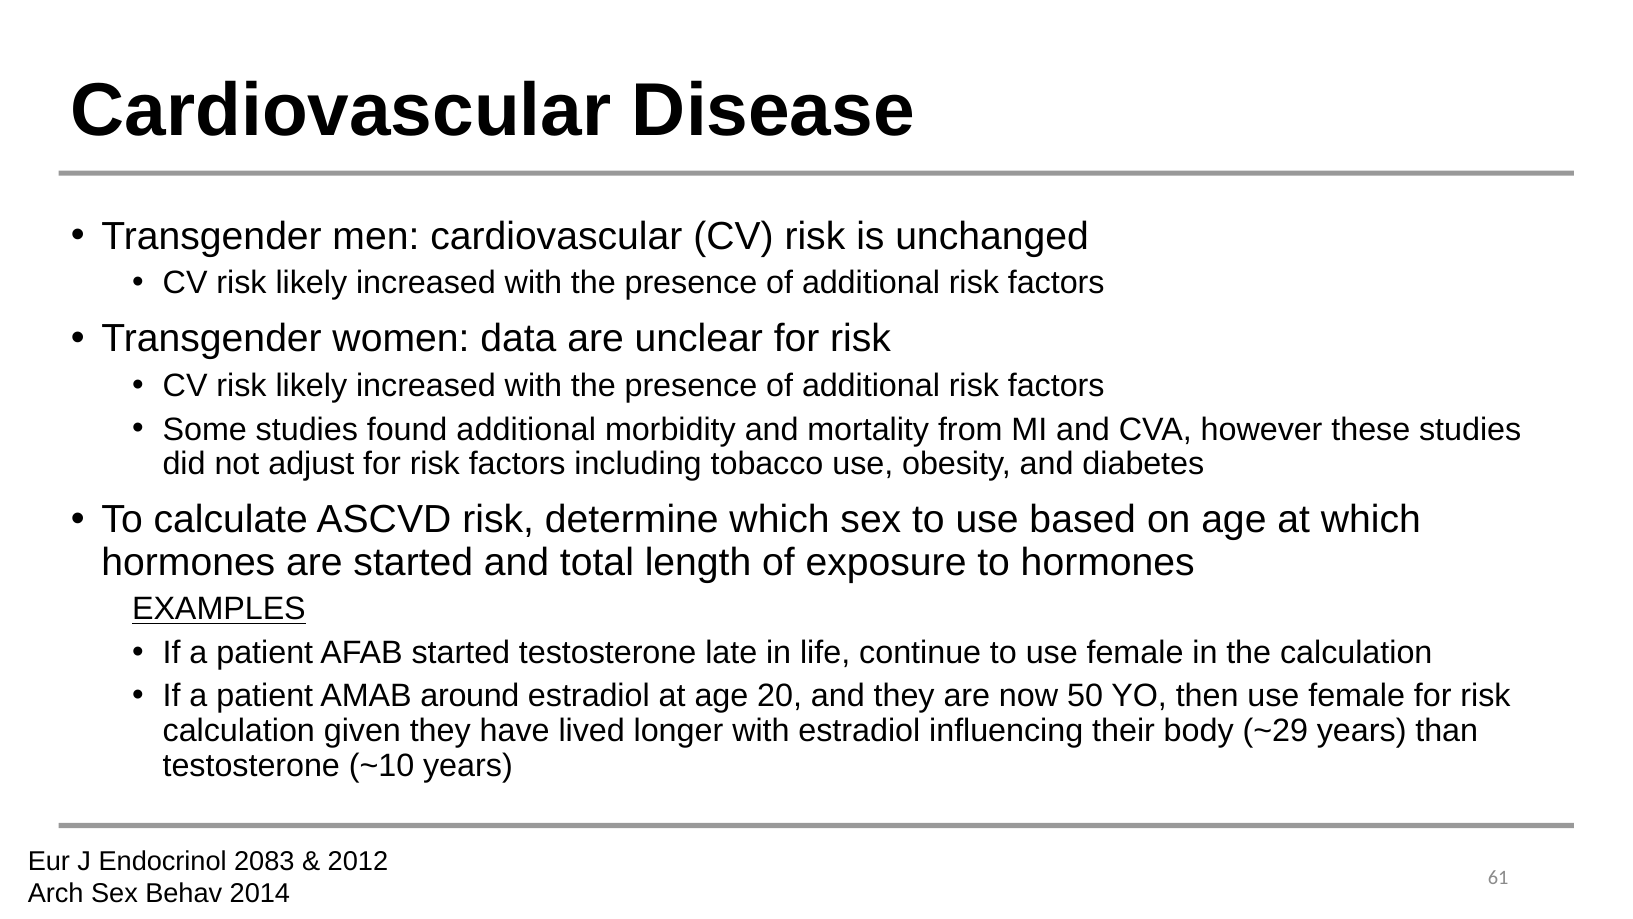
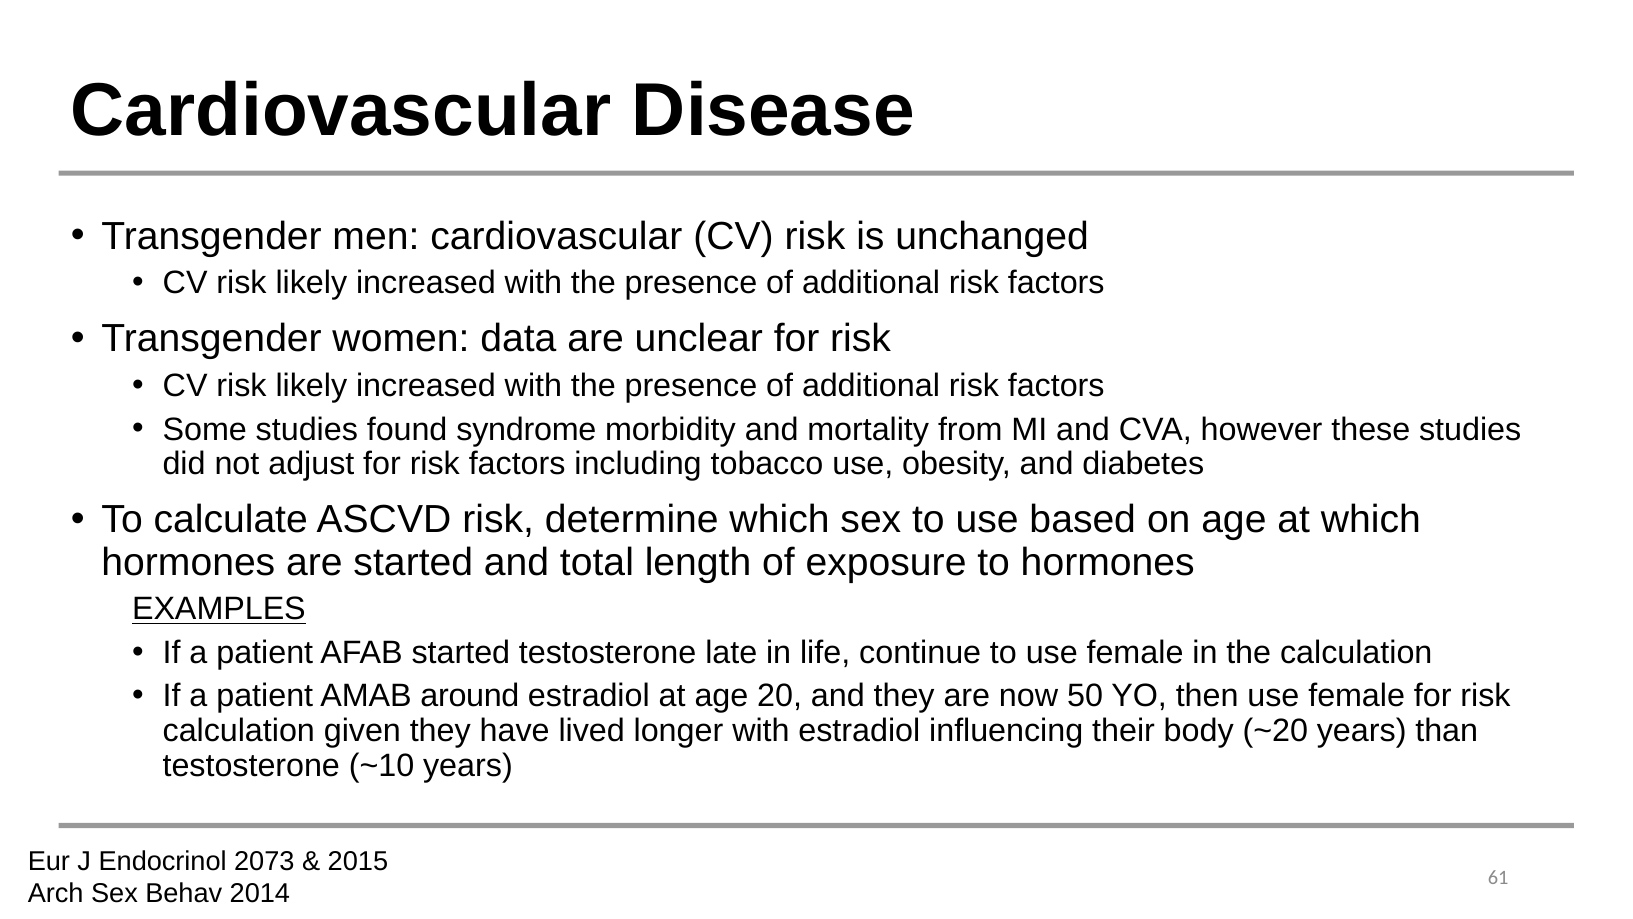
found additional: additional -> syndrome (526, 429)
~29: ~29 -> ~20 (1275, 731)
2083: 2083 -> 2073 (264, 861)
2012: 2012 -> 2015 (358, 861)
